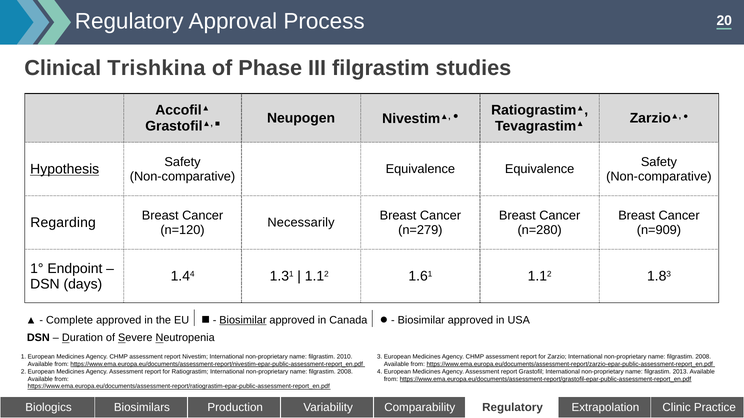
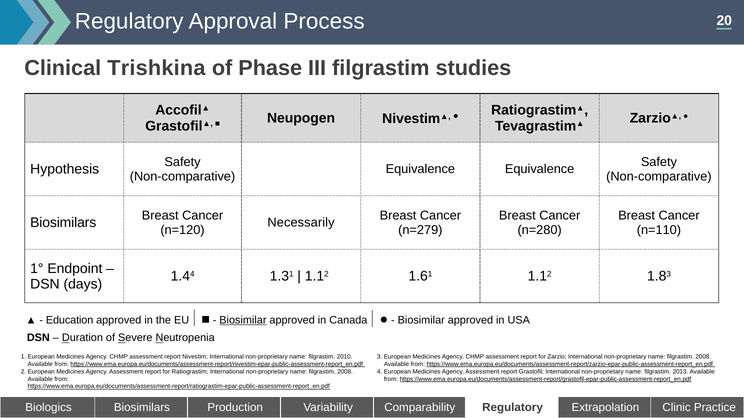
Hypothesis underline: present -> none (65, 170)
Regarding: Regarding -> Biosimilars (63, 223)
n=909: n=909 -> n=110 (659, 230)
Complete: Complete -> Education (70, 320)
